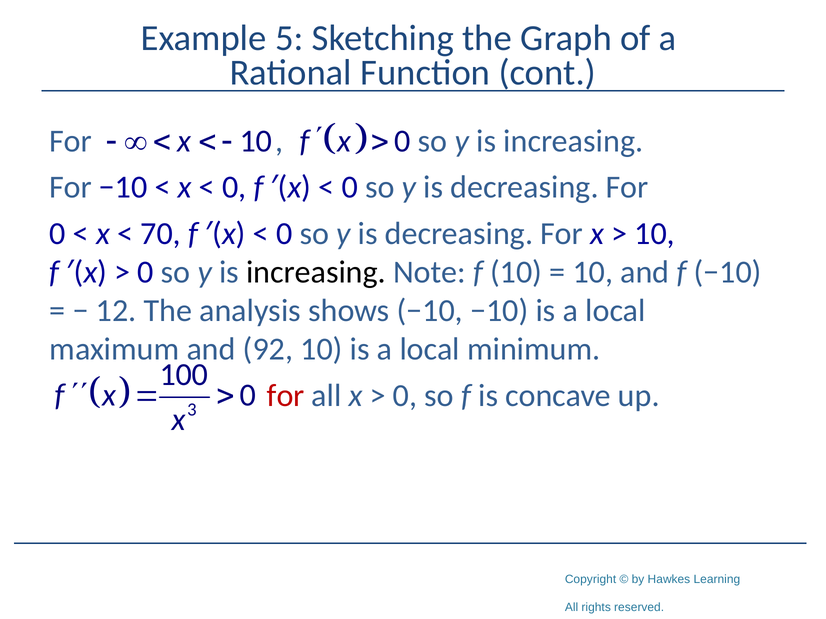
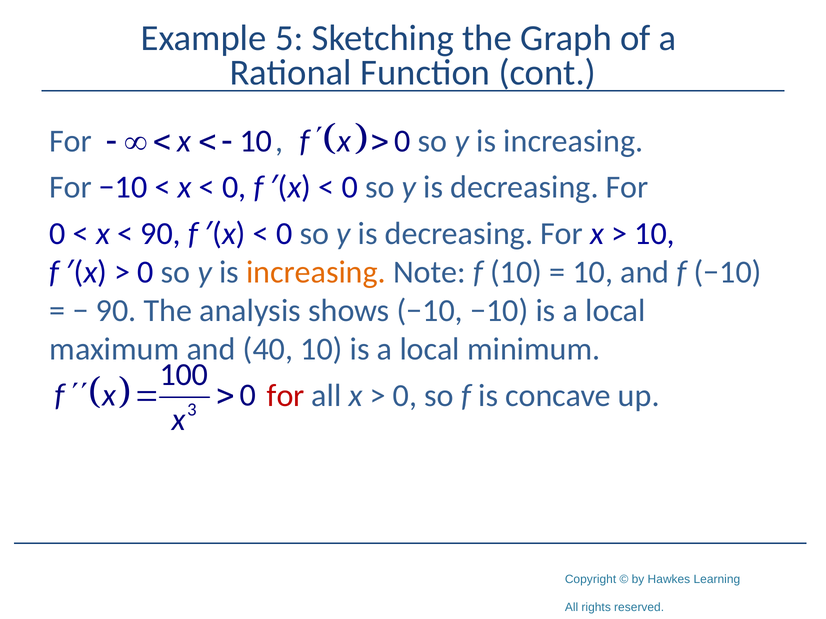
70: 70 -> 90 (161, 234)
increasing colour: black -> orange (316, 272)
12: 12 -> 90 (116, 311)
92: 92 -> 40 (268, 349)
